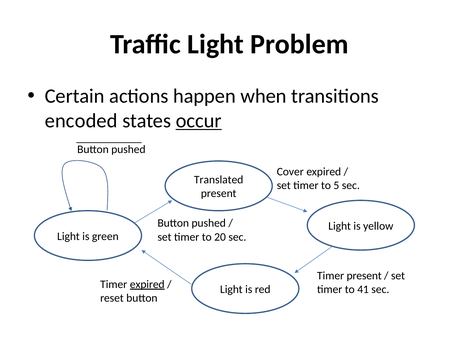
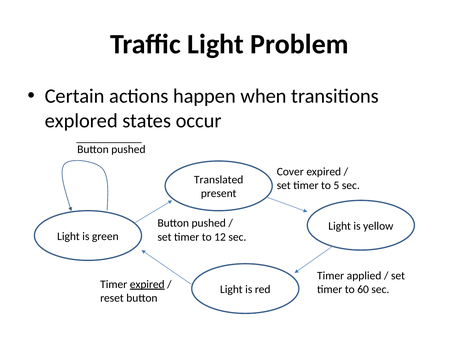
encoded: encoded -> explored (81, 121)
occur underline: present -> none (199, 121)
20: 20 -> 12 (220, 237)
Timer present: present -> applied (364, 276)
41: 41 -> 60 (363, 290)
